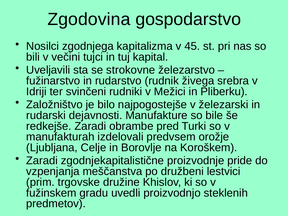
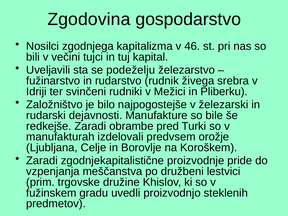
45: 45 -> 46 (192, 46)
strokovne: strokovne -> podeželju (131, 70)
